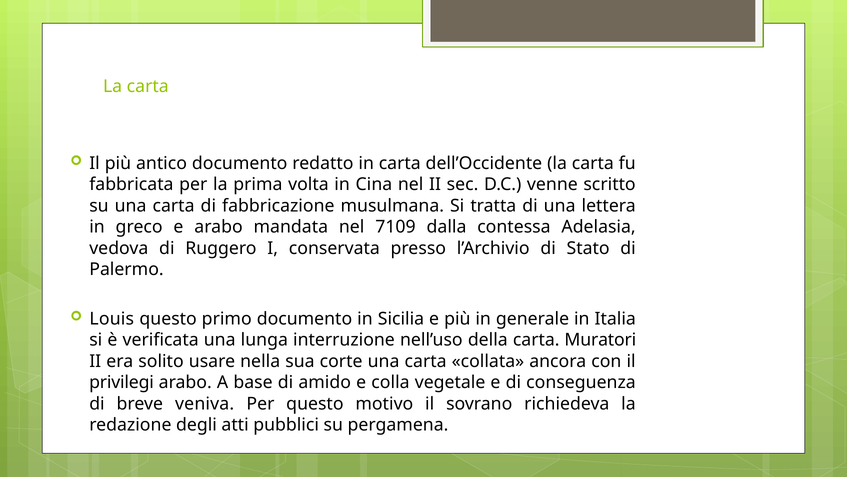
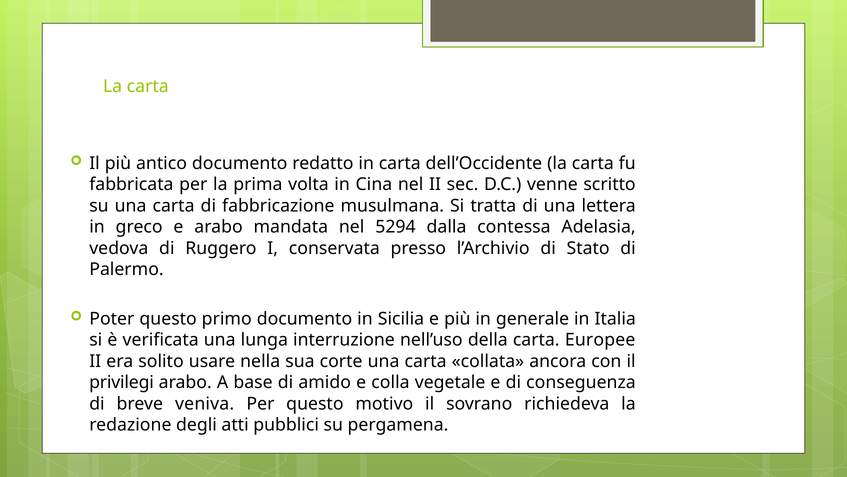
7109: 7109 -> 5294 (395, 227)
Louis: Louis -> Poter (112, 319)
Muratori: Muratori -> Europee (600, 340)
